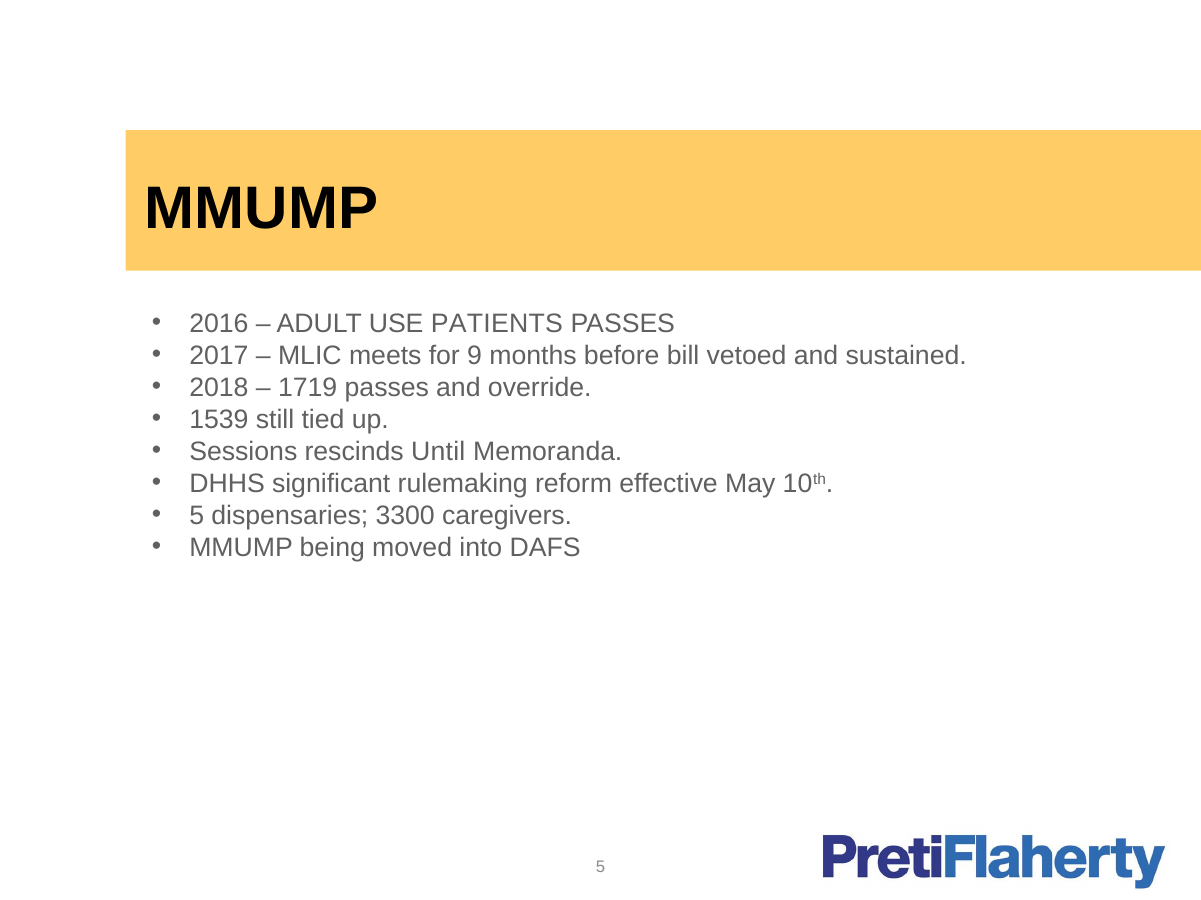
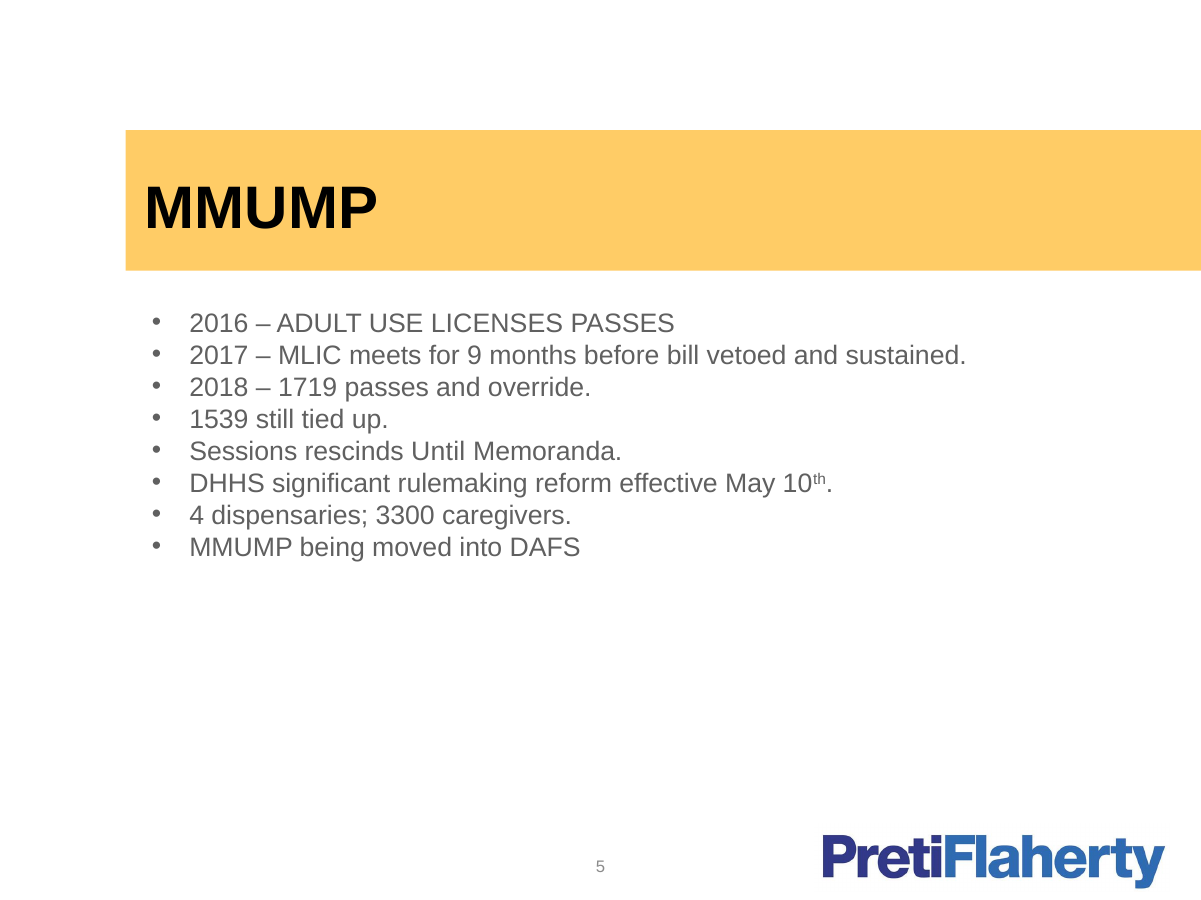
PATIENTS: PATIENTS -> LICENSES (497, 324)
5: 5 -> 4 (197, 516)
